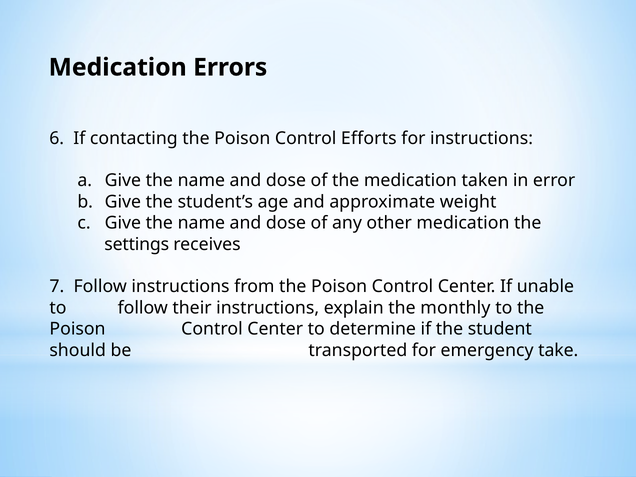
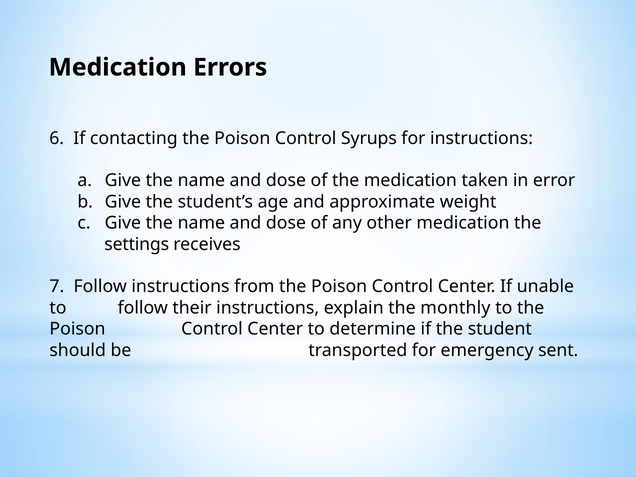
Efforts: Efforts -> Syrups (369, 138)
take: take -> sent (558, 350)
